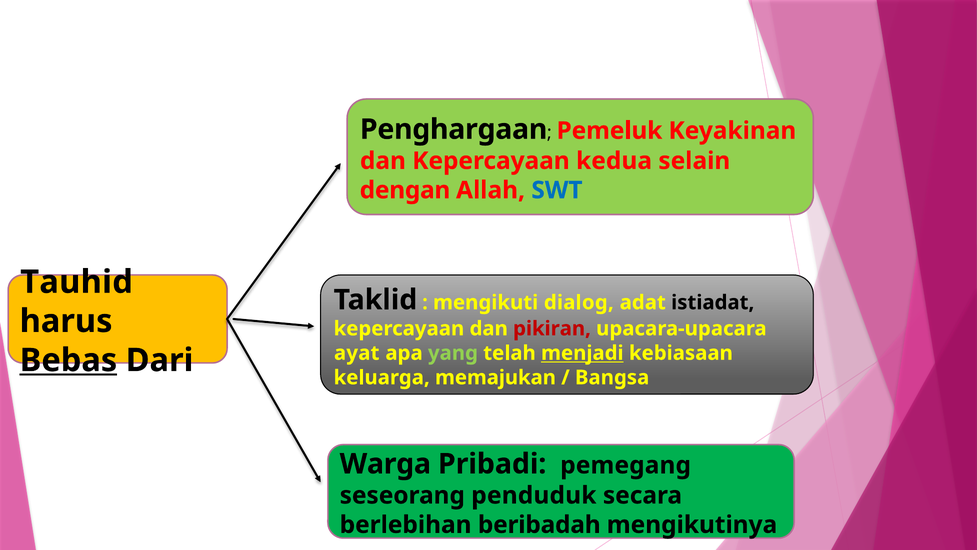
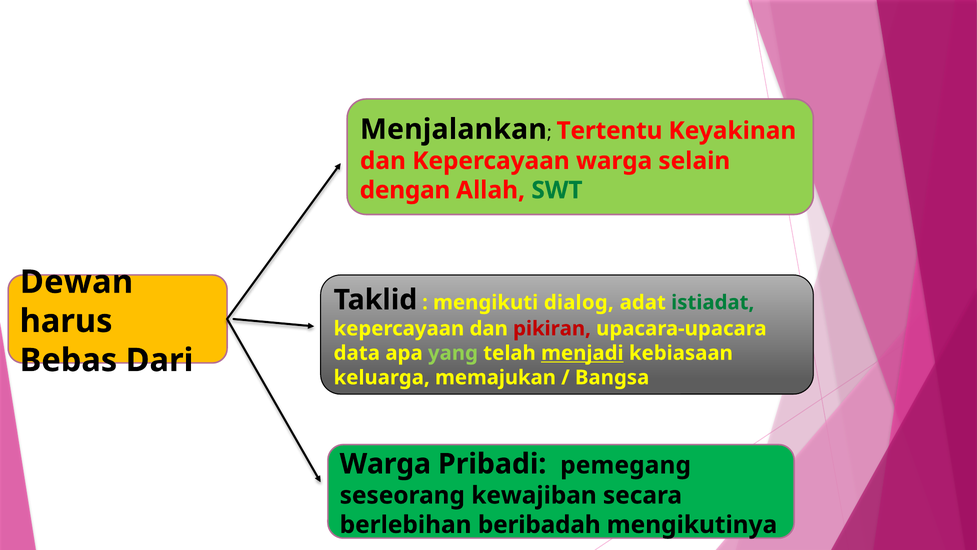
Penghargaan: Penghargaan -> Menjalankan (453, 129)
Pemeluk: Pemeluk -> Tertentu (609, 131)
Kepercayaan kedua: kedua -> warga (614, 161)
SWT colour: blue -> green (557, 190)
Tauhid: Tauhid -> Dewan (77, 282)
istiadat colour: black -> green (713, 302)
ayat: ayat -> data (357, 353)
Bebas underline: present -> none (68, 360)
penduduk: penduduk -> kewajiban (534, 495)
